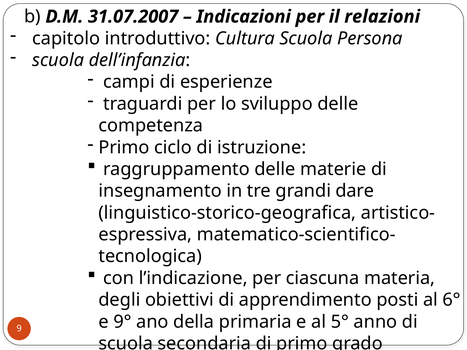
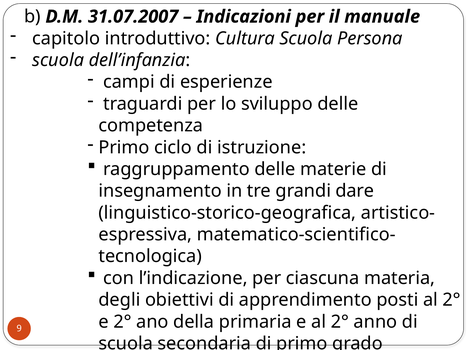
relazioni: relazioni -> manuale (382, 17)
posti al 6°: 6° -> 2° (452, 300)
e 9°: 9° -> 2° (122, 322)
e al 5°: 5° -> 2° (340, 322)
